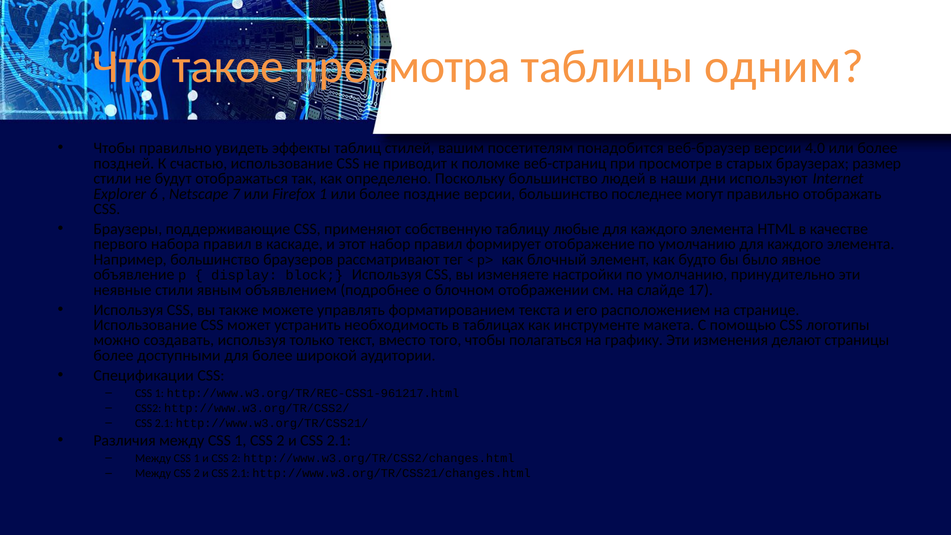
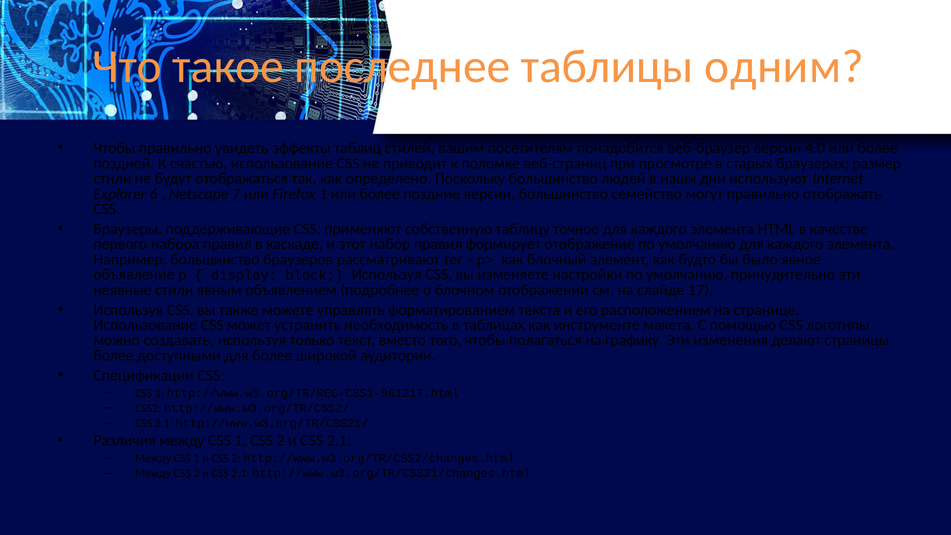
просмотра: просмотра -> последнее (402, 66)
последнее: последнее -> семейство (647, 194)
любые: любые -> точное (576, 229)
